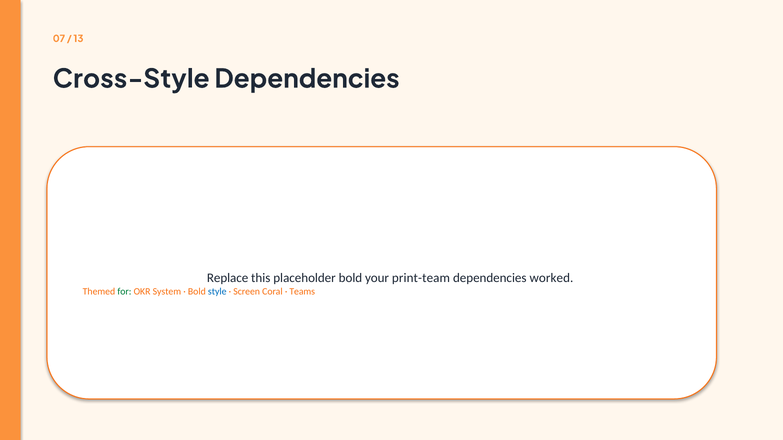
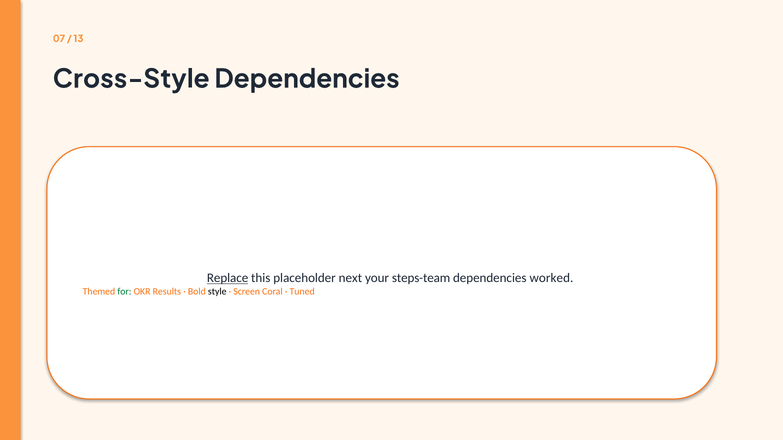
Replace underline: none -> present (228, 278)
placeholder bold: bold -> next (350, 278)
print-team: print-team -> steps-team (421, 278)
System: System -> Results (167, 292)
style colour: blue -> black (217, 292)
Teams: Teams -> Tuned (302, 292)
